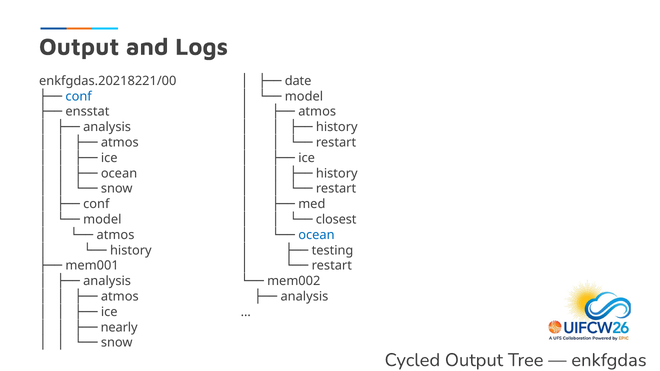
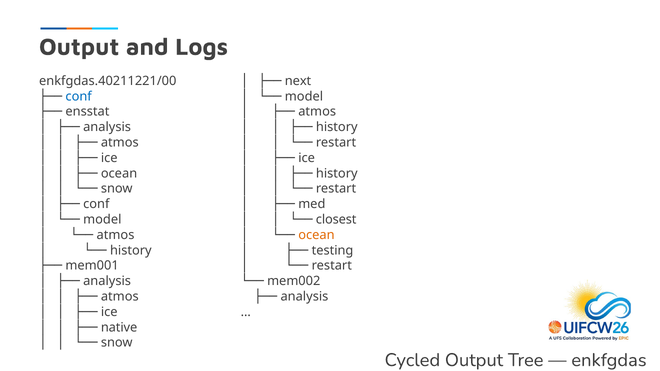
date: date -> next (298, 81)
enkfgdas.20218221/00: enkfgdas.20218221/00 -> enkfgdas.40211221/00 (108, 81)
ocean colour: blue -> orange (316, 235)
nearly: nearly -> native (119, 328)
